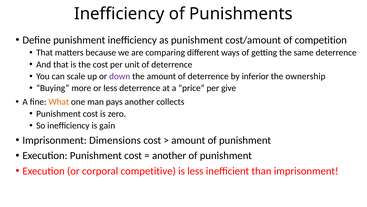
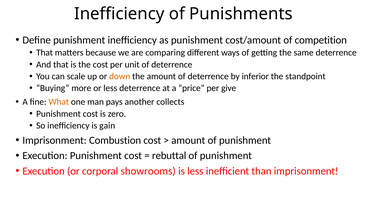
down colour: purple -> orange (120, 76)
ownership: ownership -> standpoint (305, 76)
Dimensions: Dimensions -> Combustion (115, 140)
another: another -> rebuttal (169, 155)
competitive: competitive -> showrooms (148, 171)
